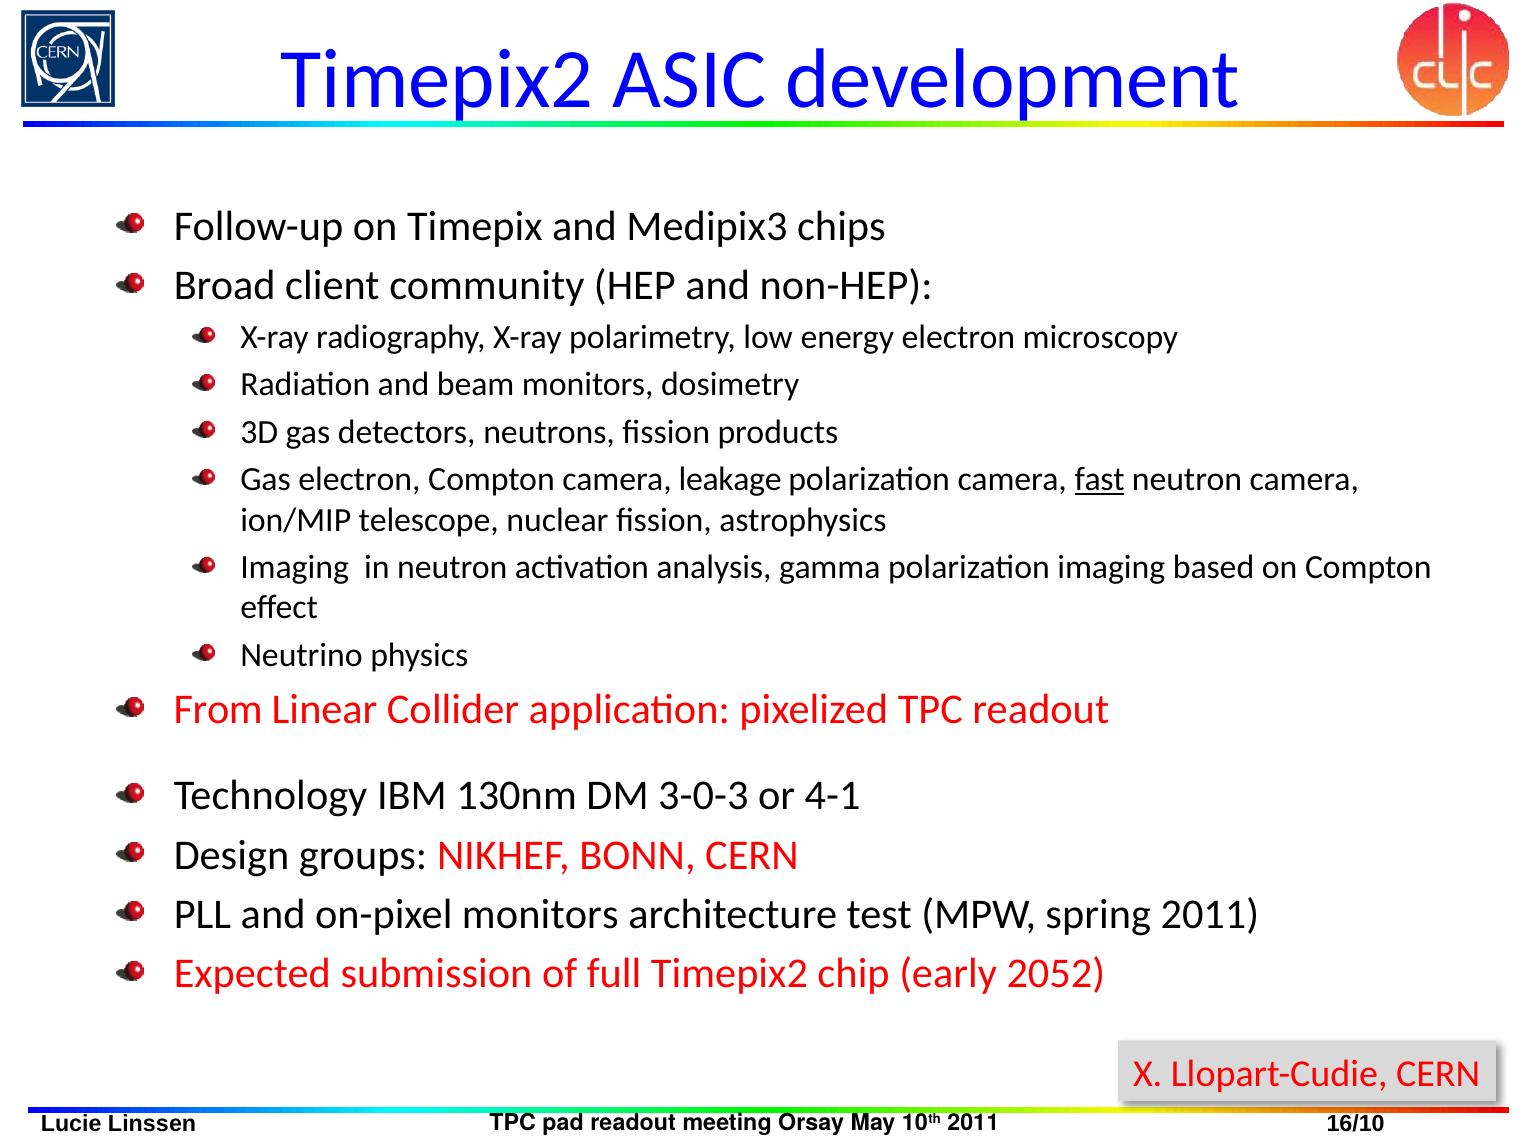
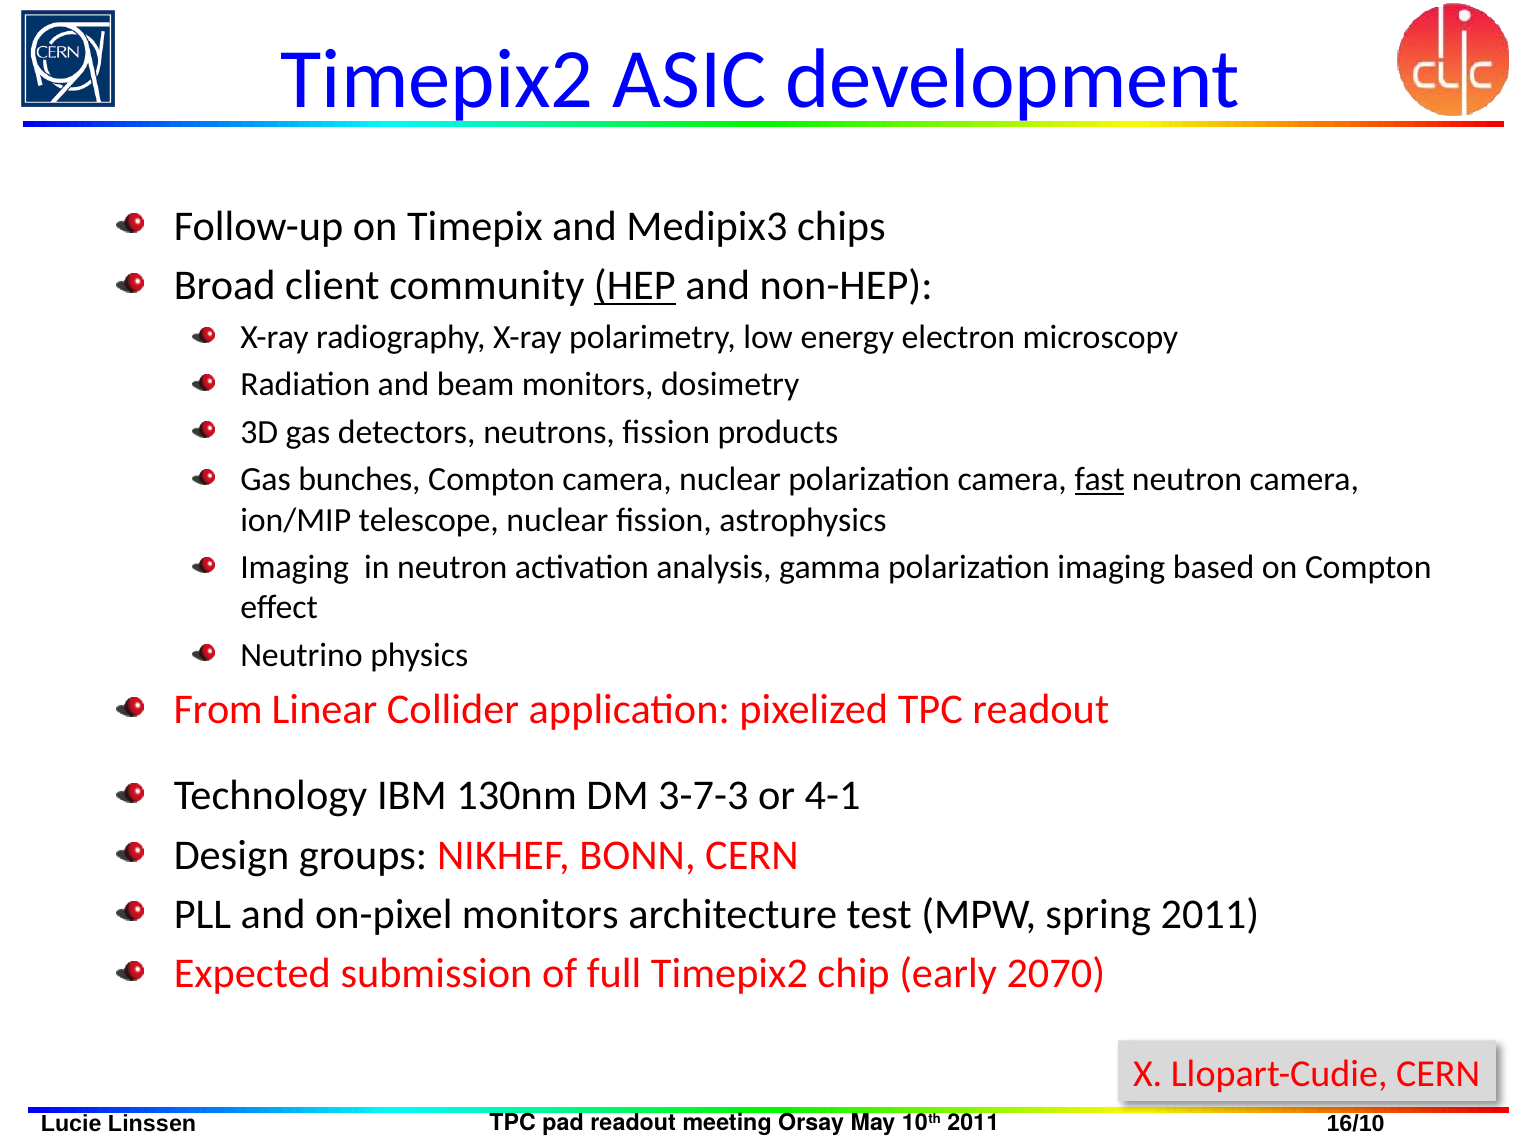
HEP underline: none -> present (635, 286)
Gas electron: electron -> bunches (359, 479)
camera leakage: leakage -> nuclear (730, 479)
3-0-3: 3-0-3 -> 3-7-3 (703, 795)
2052: 2052 -> 2070 (1056, 973)
